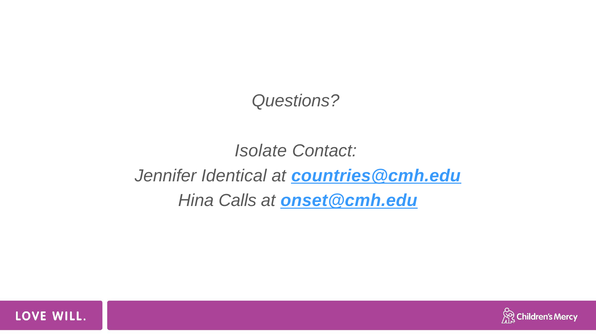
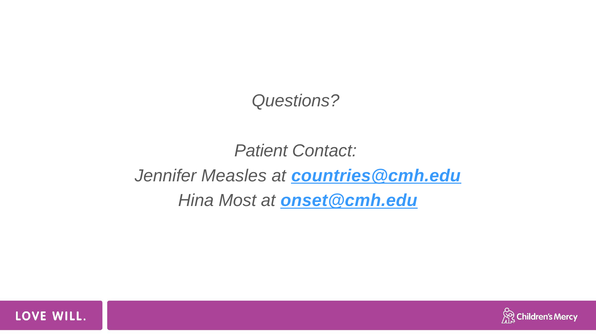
Isolate: Isolate -> Patient (261, 151)
Identical: Identical -> Measles (234, 176)
Calls: Calls -> Most (237, 201)
